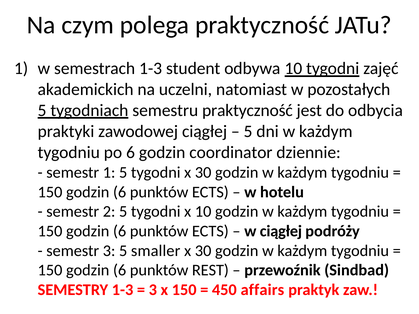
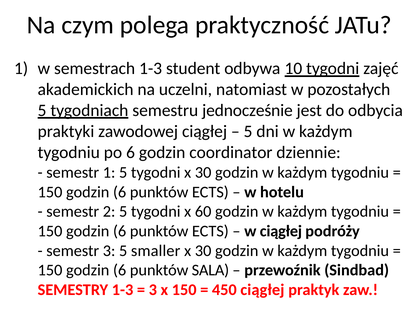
semestru praktyczność: praktyczność -> jednocześnie (247, 111)
x 10: 10 -> 60 (203, 212)
REST: REST -> SALA (210, 270)
450 affairs: affairs -> ciągłej (262, 290)
